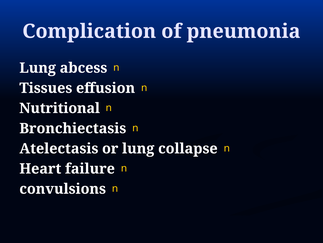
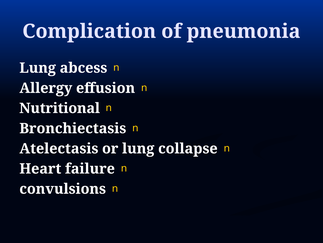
Tissues: Tissues -> Allergy (46, 88)
